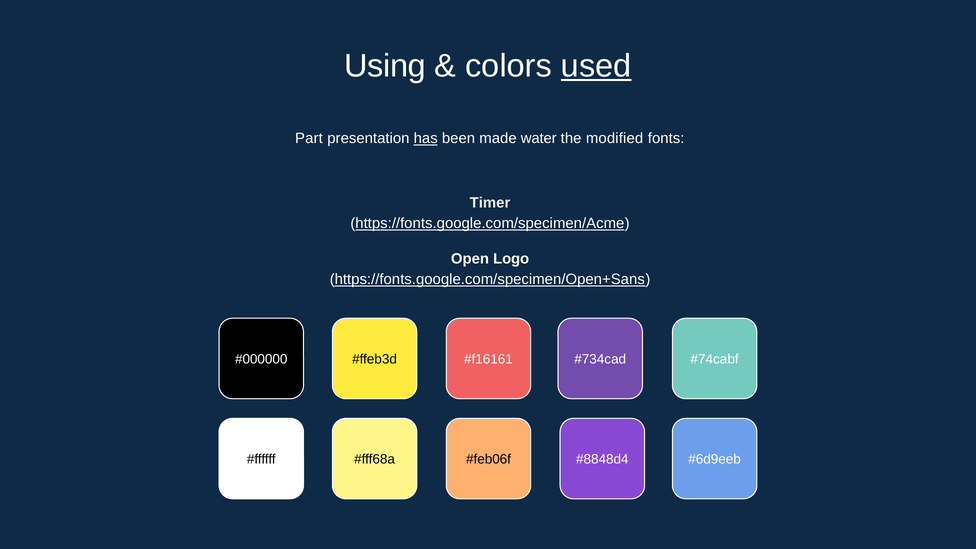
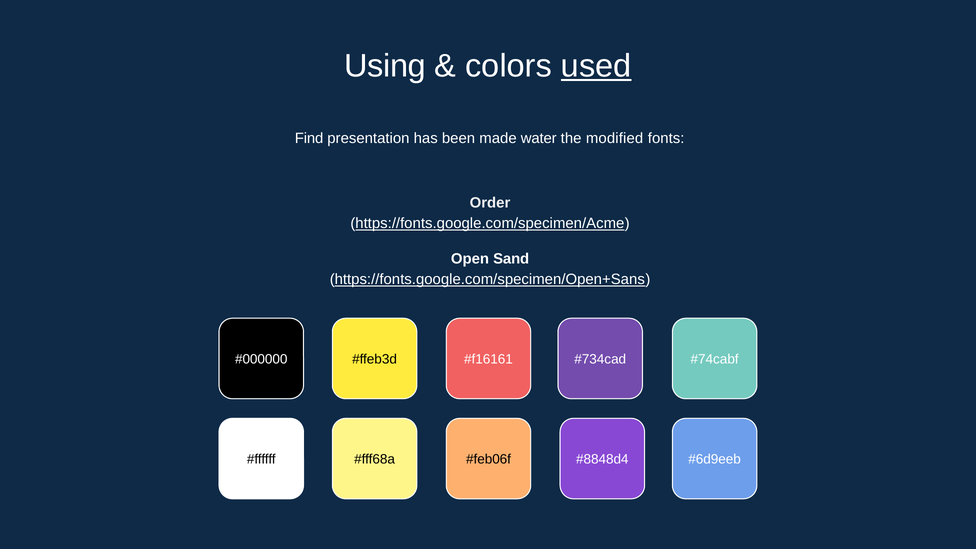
Part: Part -> Find (309, 139)
has underline: present -> none (426, 139)
Timer: Timer -> Order (490, 203)
Logo: Logo -> Sand (511, 259)
